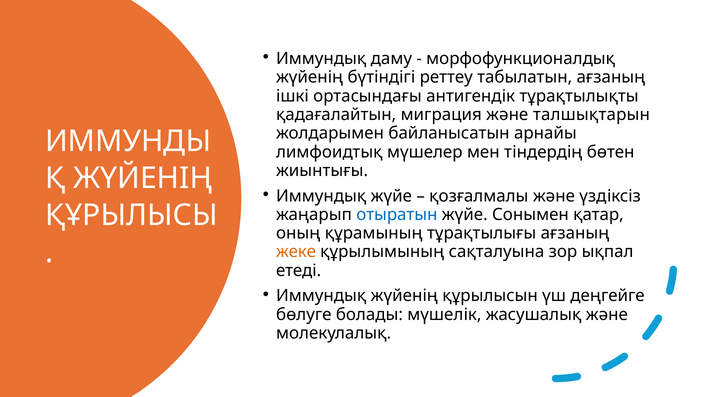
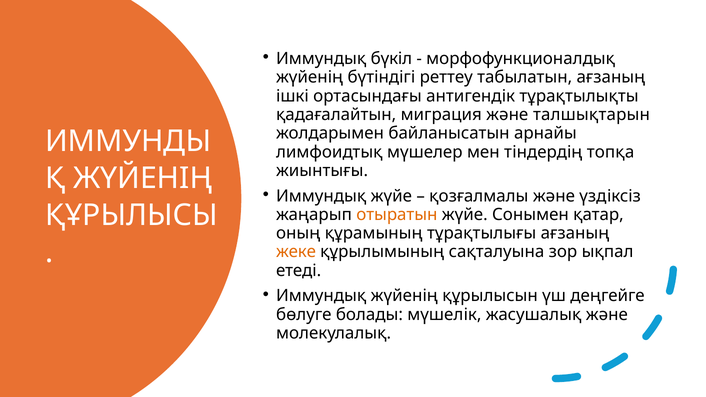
даму: даму -> бүкіл (391, 59)
бөтен: бөтен -> топқа (611, 152)
отыратын colour: blue -> orange (397, 215)
